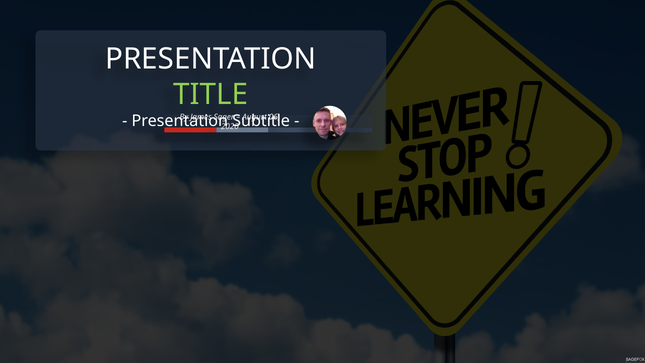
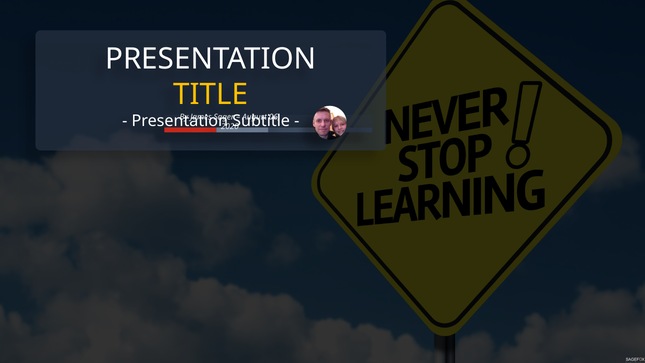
TITLE colour: light green -> yellow (211, 95)
